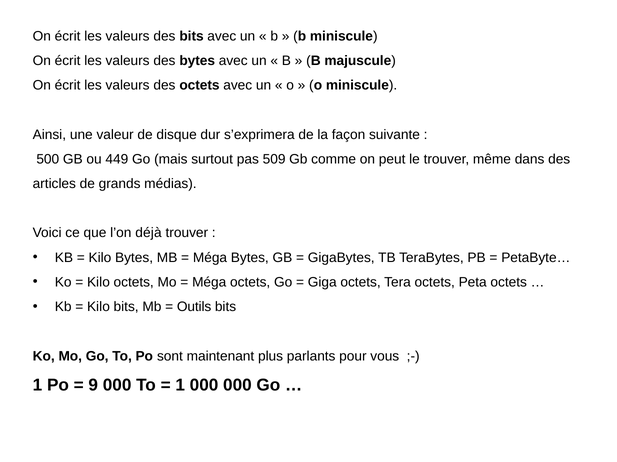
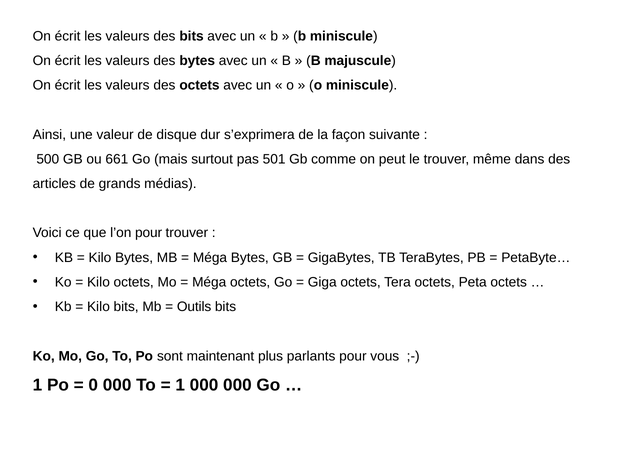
449: 449 -> 661 (117, 159)
509: 509 -> 501 (274, 159)
l’on déjà: déjà -> pour (149, 233)
9: 9 -> 0 (93, 386)
